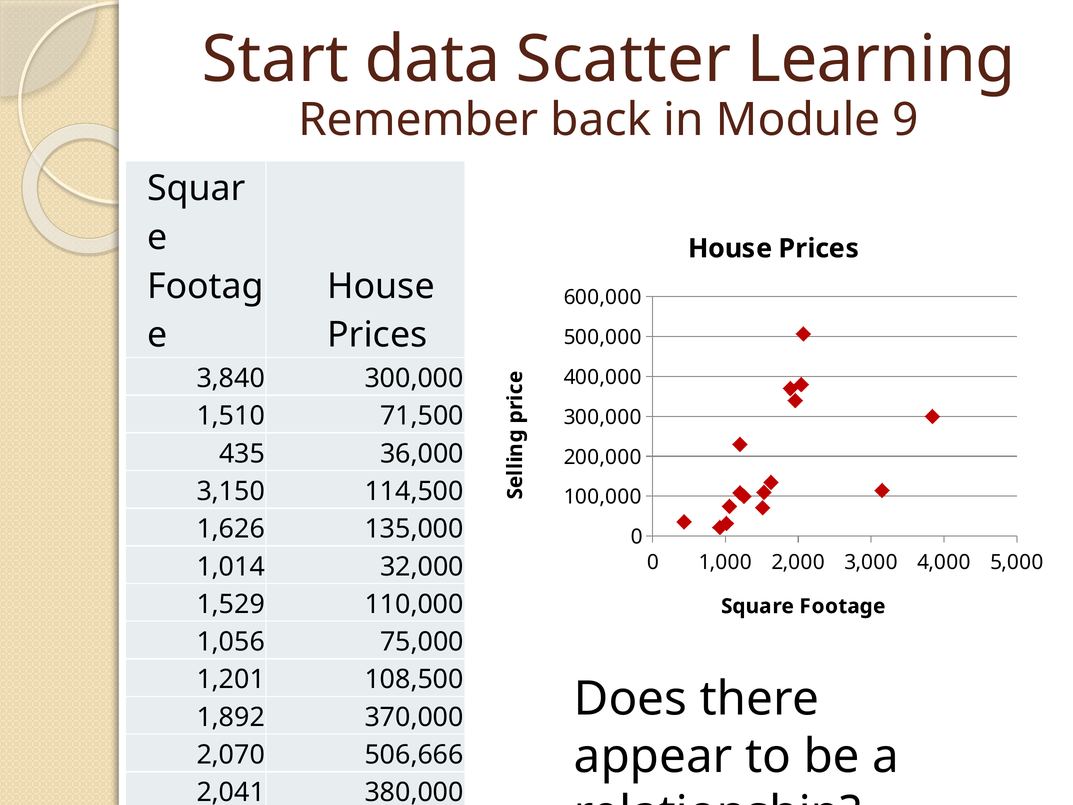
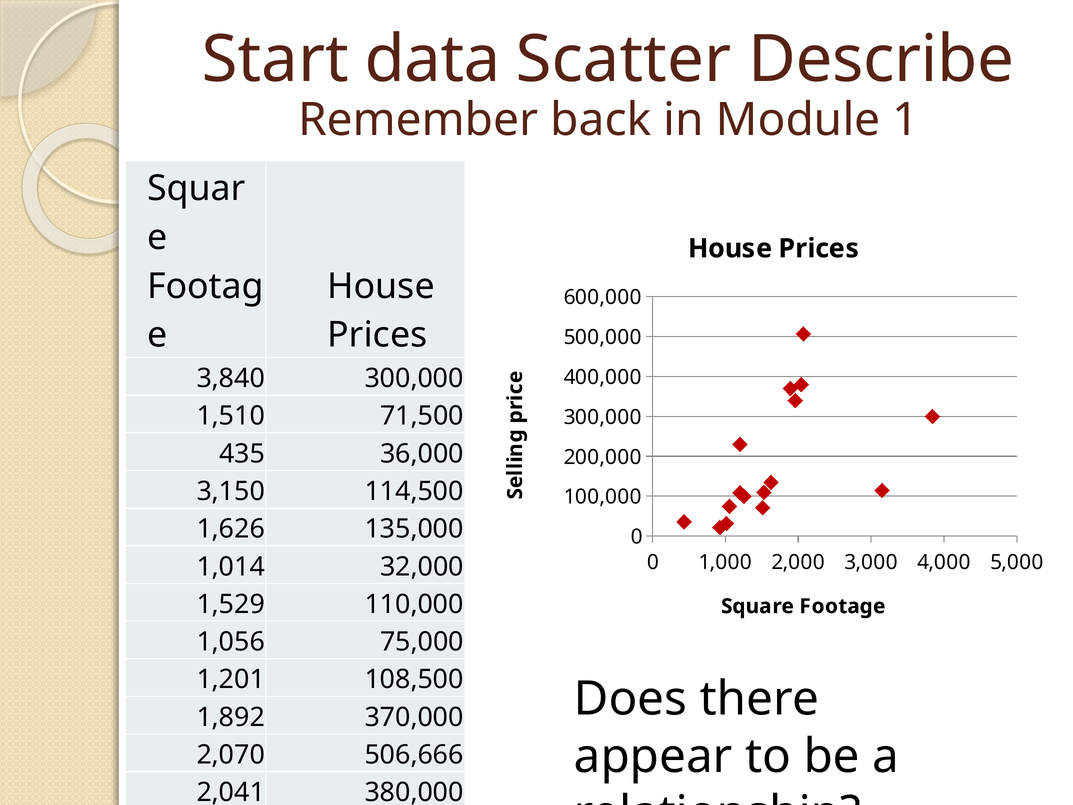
Learning: Learning -> Describe (881, 60)
9: 9 -> 1 (906, 120)
